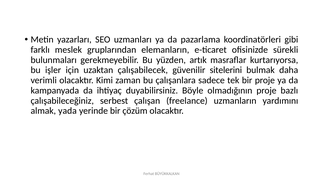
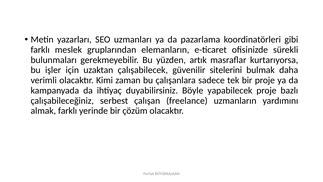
olmadığının: olmadığının -> yapabilecek (230, 90)
almak yada: yada -> farklı (68, 111)
